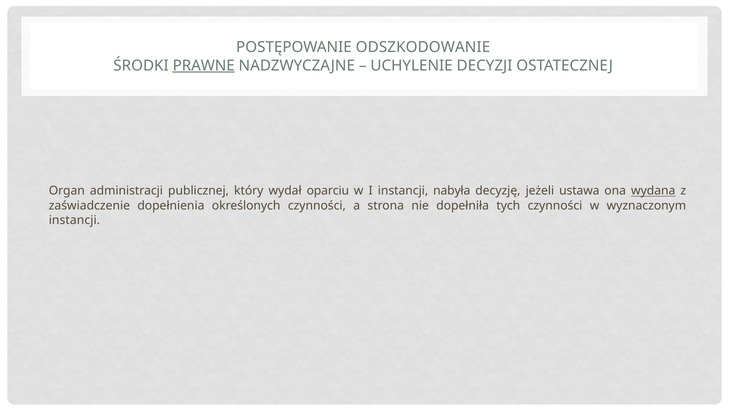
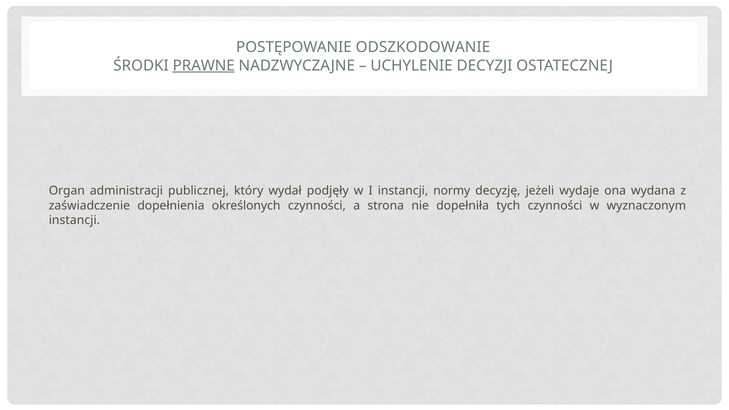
oparciu: oparciu -> podjęły (328, 191)
nabyła: nabyła -> normy (452, 191)
ustawa: ustawa -> wydaje (579, 191)
wydana underline: present -> none (653, 191)
